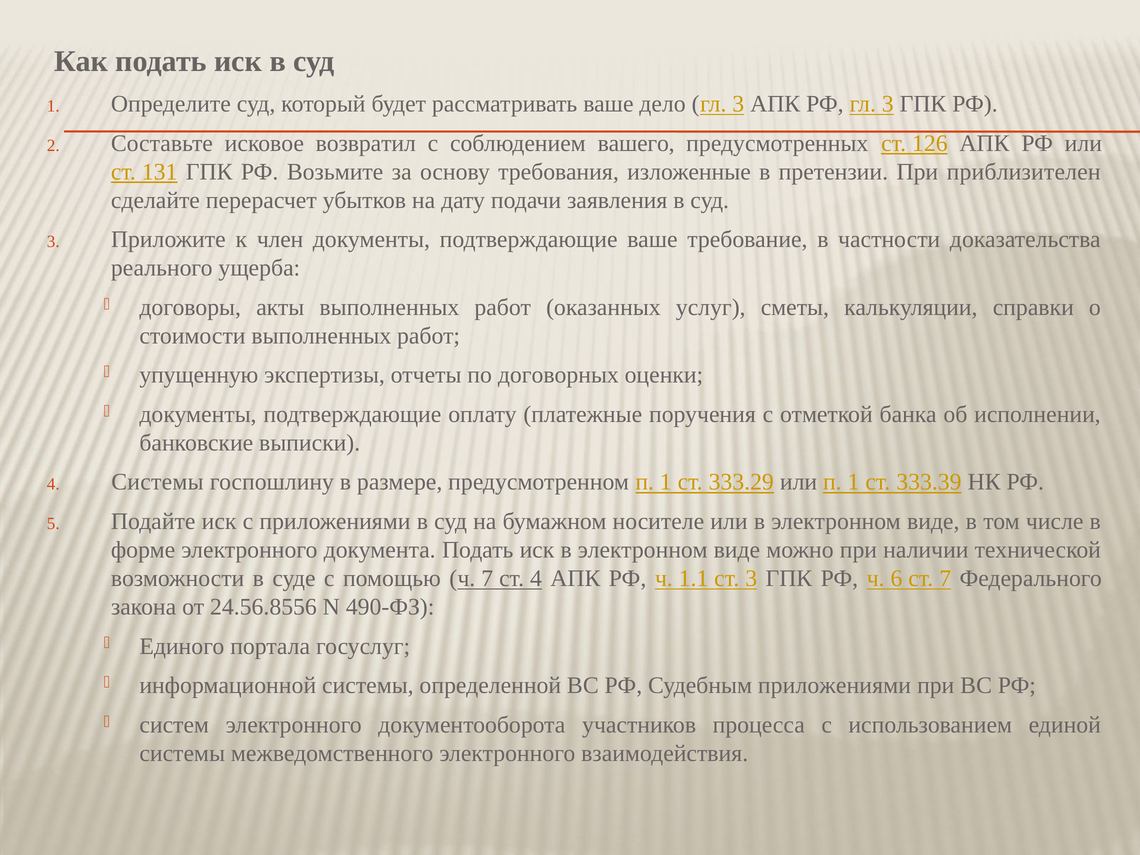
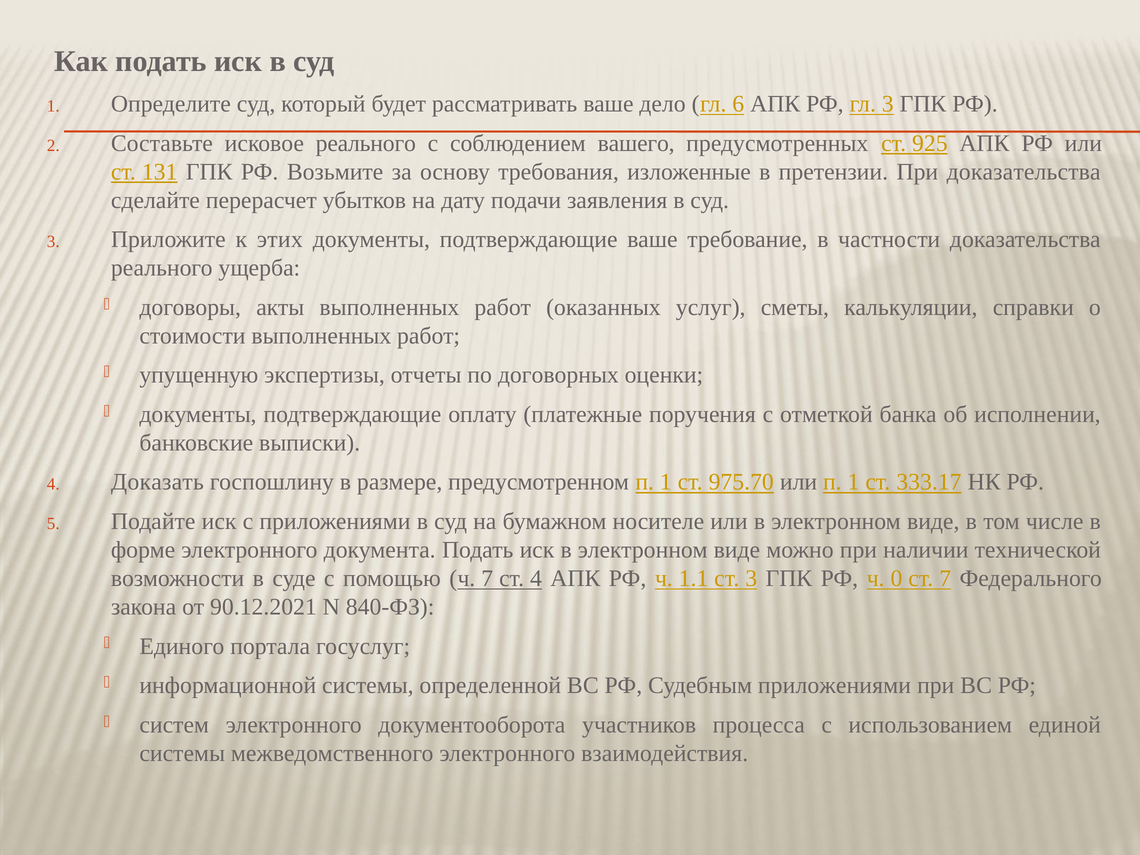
дело гл 3: 3 -> 6 (738, 104)
исковое возвратил: возвратил -> реального (366, 143)
126: 126 -> 925 (930, 143)
При приблизителен: приблизителен -> доказательства (1024, 172)
член: член -> этих (280, 240)
4 Системы: Системы -> Доказать (157, 482)
333.29: 333.29 -> 975.70 (741, 482)
333.39: 333.39 -> 333.17 (929, 482)
6: 6 -> 0 (896, 578)
24.56.8556: 24.56.8556 -> 90.12.2021 (263, 607)
490-ФЗ: 490-ФЗ -> 840-ФЗ (390, 607)
